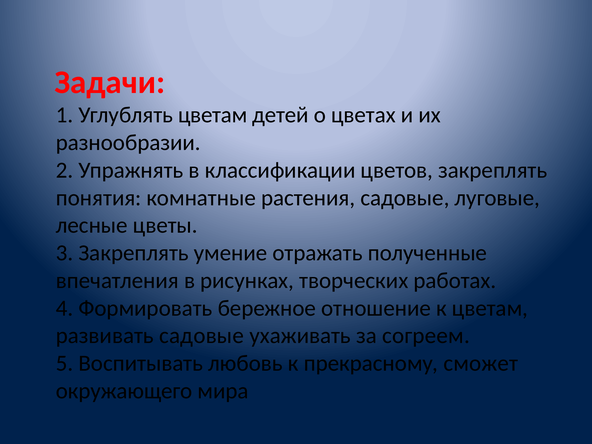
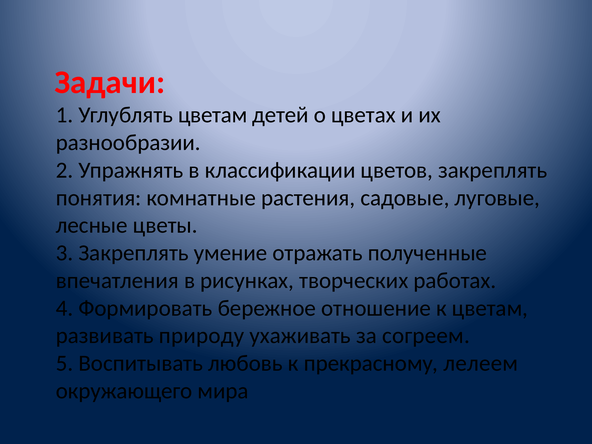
развивать садовые: садовые -> природу (202, 336)
сможет: сможет -> лелеем (481, 363)
